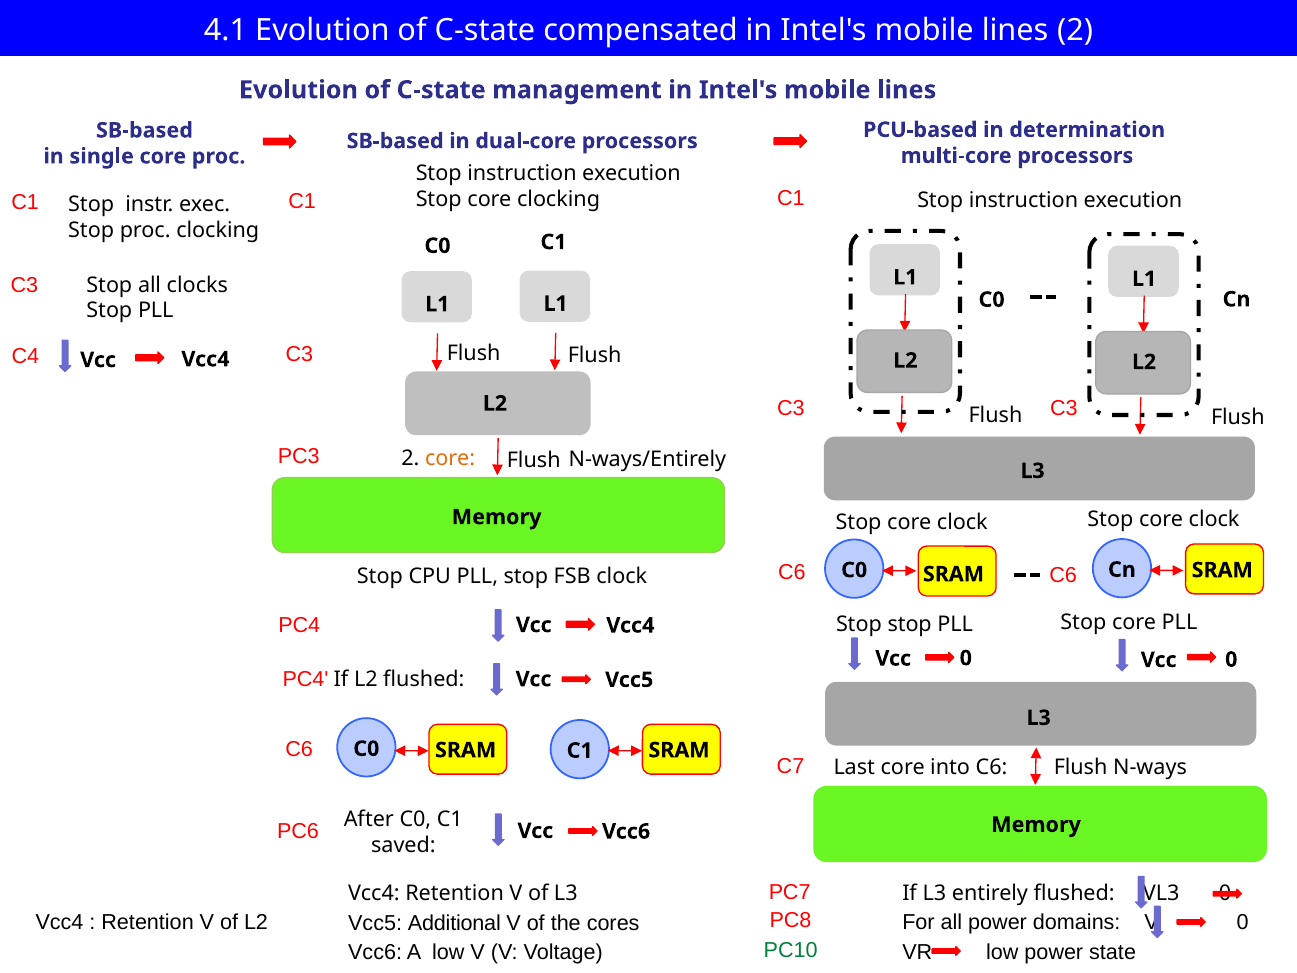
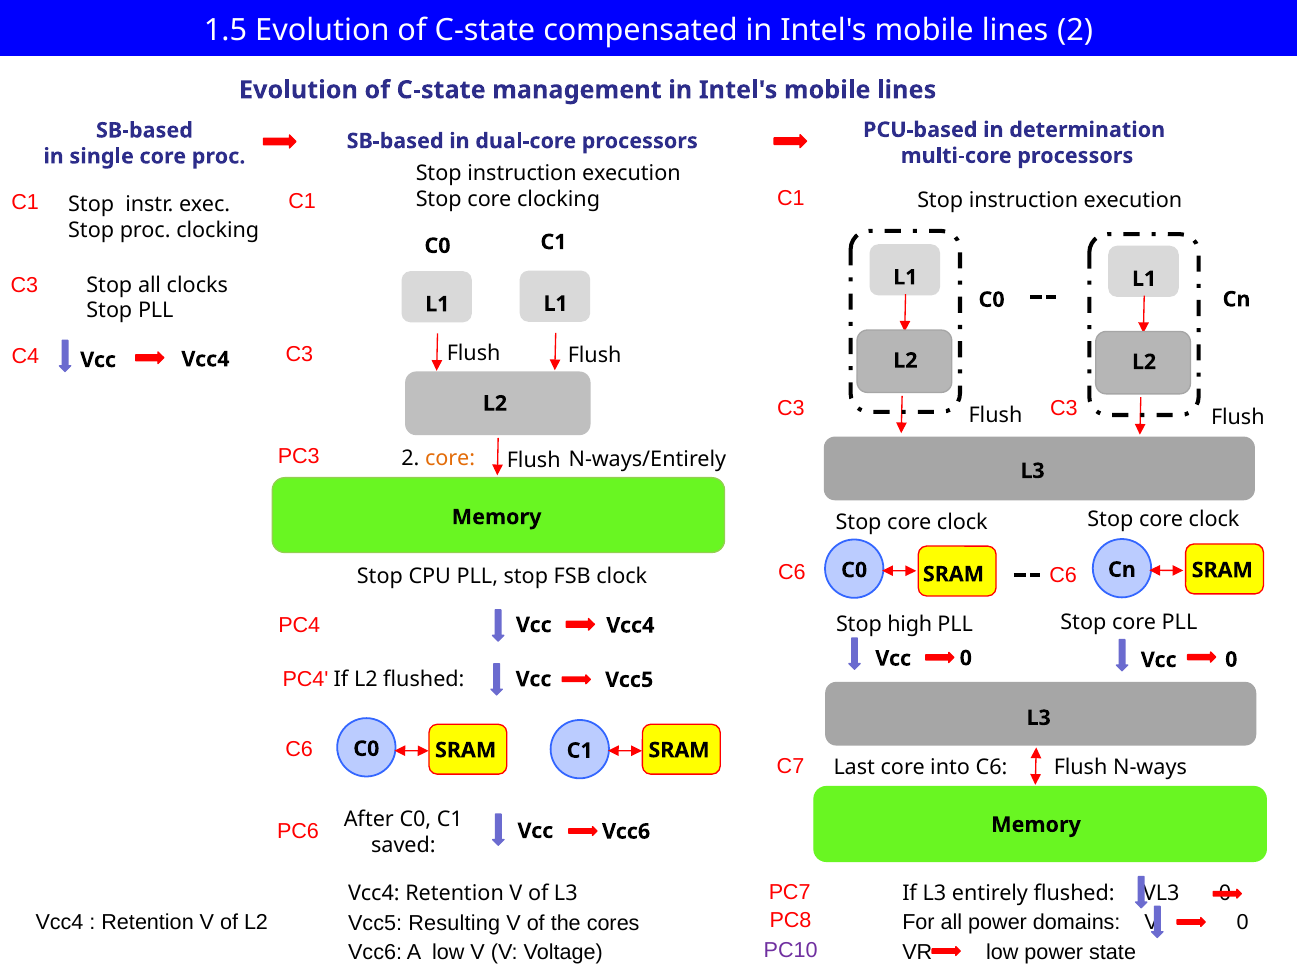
4.1: 4.1 -> 1.5 (226, 30)
Stop stop: stop -> high (910, 624)
Additional: Additional -> Resulting (454, 923)
PC10 colour: green -> purple (791, 951)
